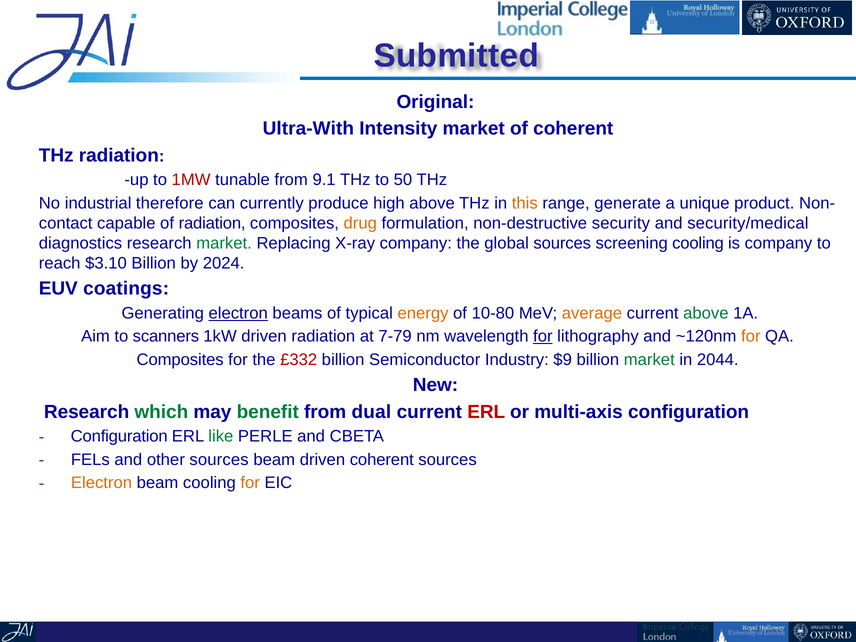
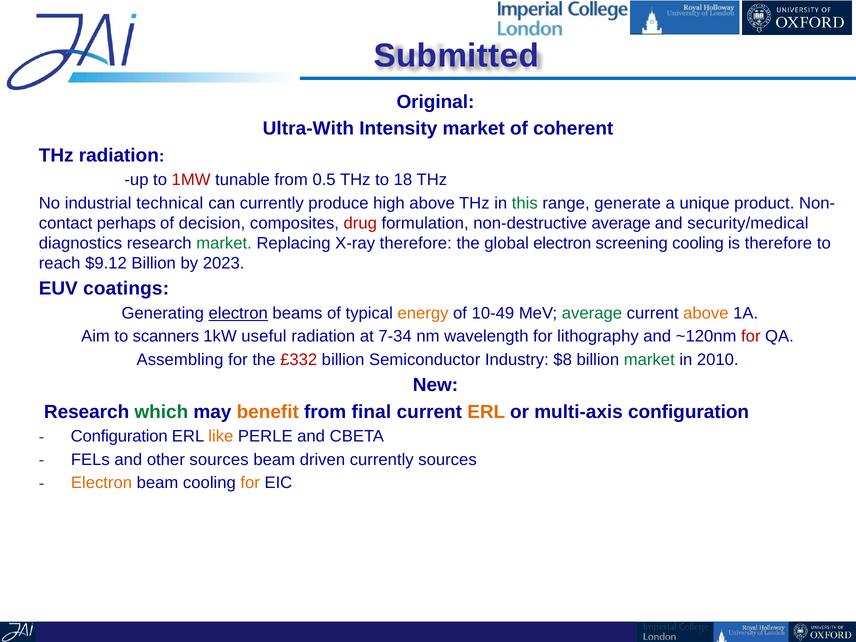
9.1: 9.1 -> 0.5 (324, 180)
50: 50 -> 18 (403, 180)
therefore: therefore -> technical (170, 203)
this colour: orange -> green (525, 203)
capable: capable -> perhaps (126, 223)
of radiation: radiation -> decision (212, 223)
drug colour: orange -> red (360, 223)
non-destructive security: security -> average (621, 223)
X-ray company: company -> therefore (416, 243)
global sources: sources -> electron (562, 243)
is company: company -> therefore (778, 243)
$3.10: $3.10 -> $9.12 (106, 263)
2024: 2024 -> 2023 (224, 263)
10-80: 10-80 -> 10-49 (493, 313)
average colour: orange -> green (592, 313)
above colour: green -> orange (706, 313)
1kW driven: driven -> useful (264, 336)
7-79: 7-79 -> 7-34 (395, 336)
for underline: present -> none (543, 336)
for colour: orange -> red (751, 336)
Composites: Composites -> Assembling (180, 360)
$9: $9 -> $8 (563, 360)
2044: 2044 -> 2010 (718, 360)
benefit colour: green -> orange (268, 412)
dual: dual -> final (371, 412)
ERL colour: red -> orange (486, 412)
like colour: green -> orange (221, 436)
driven coherent: coherent -> currently (382, 460)
